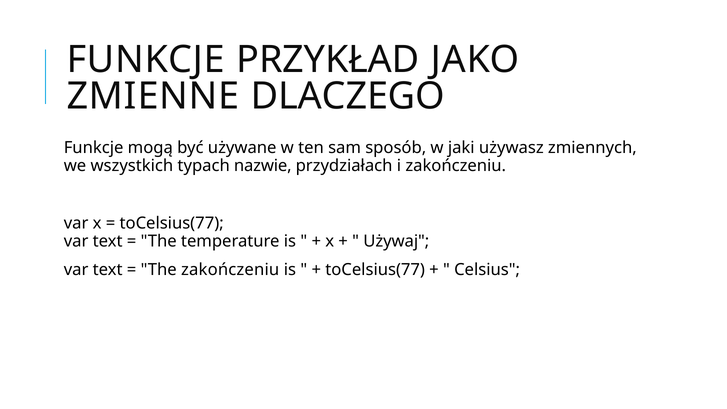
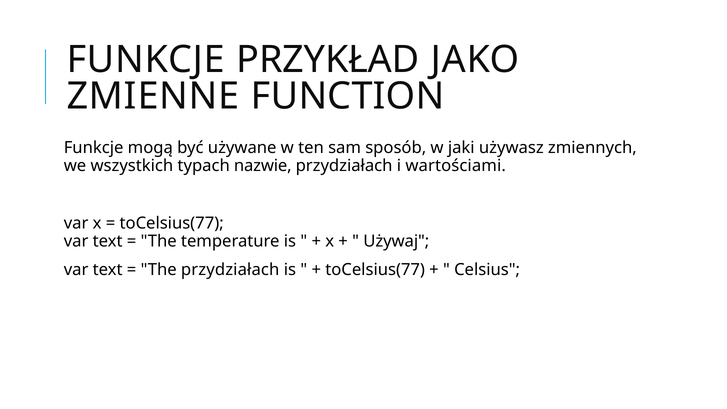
DLACZEGO: DLACZEGO -> FUNCTION (348, 96)
i zakończeniu: zakończeniu -> wartościami (456, 166)
The zakończeniu: zakończeniu -> przydziałach (230, 270)
